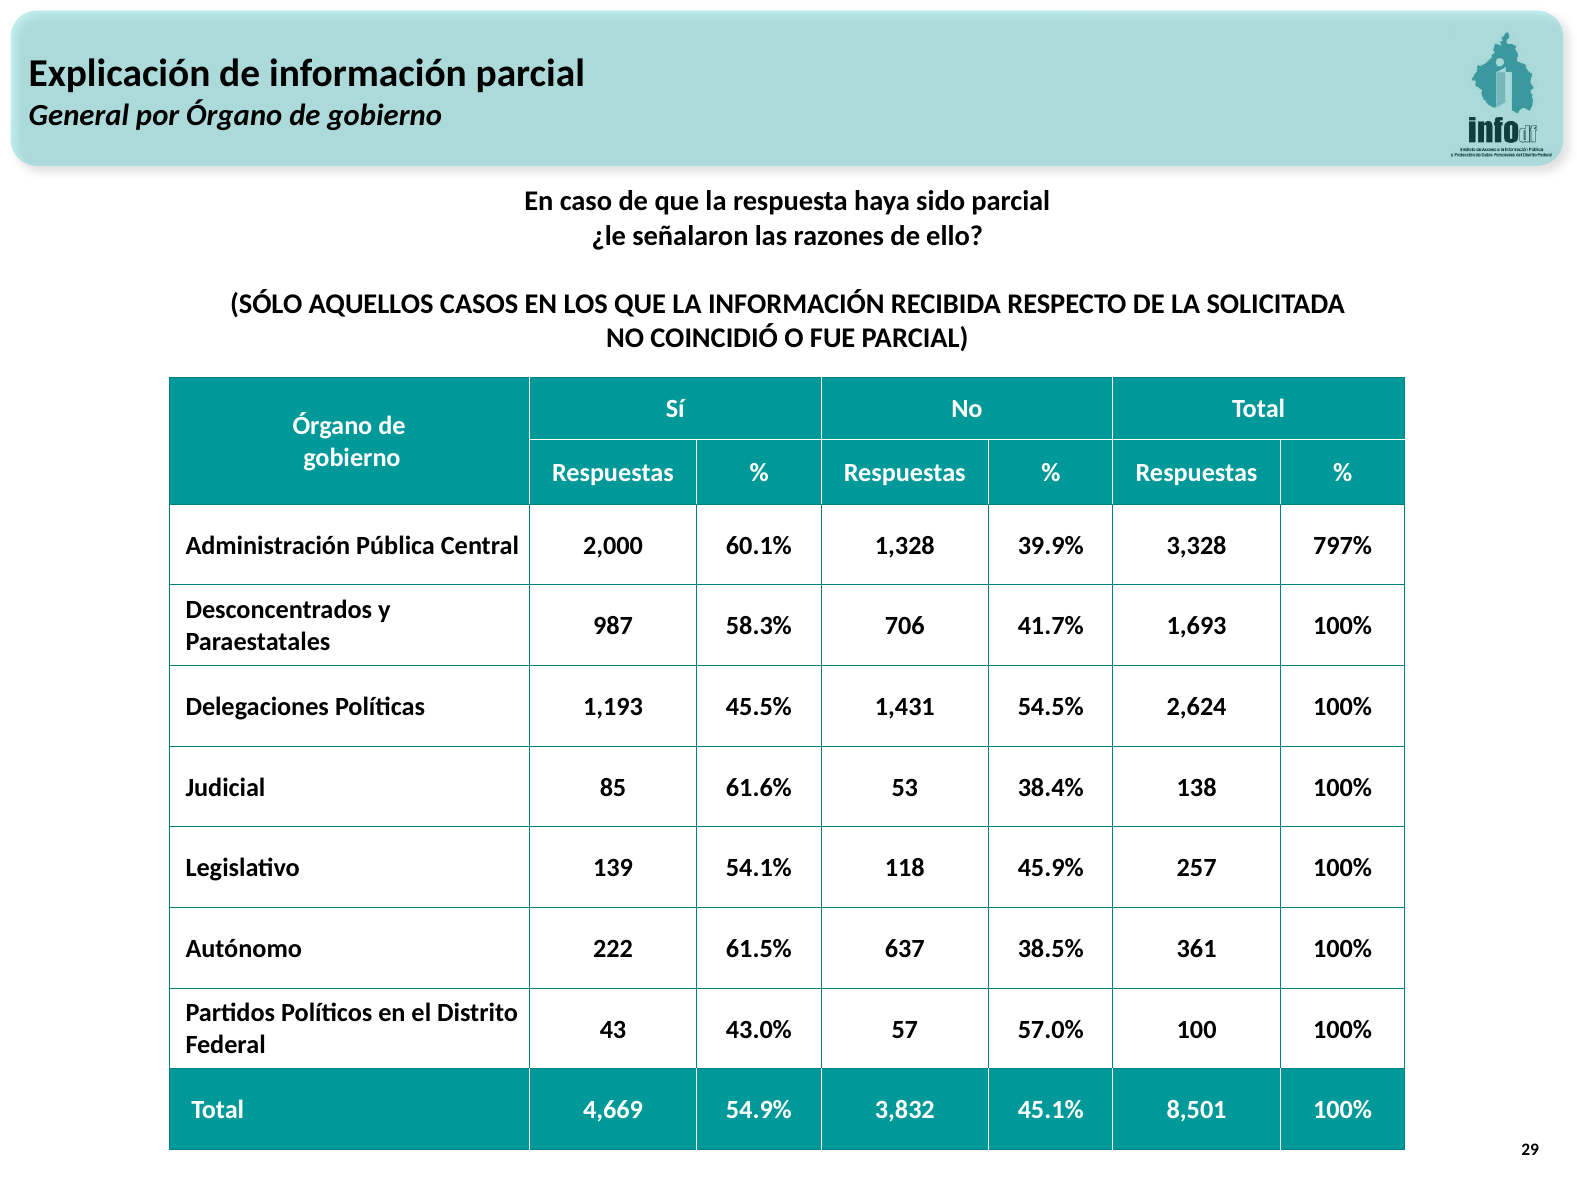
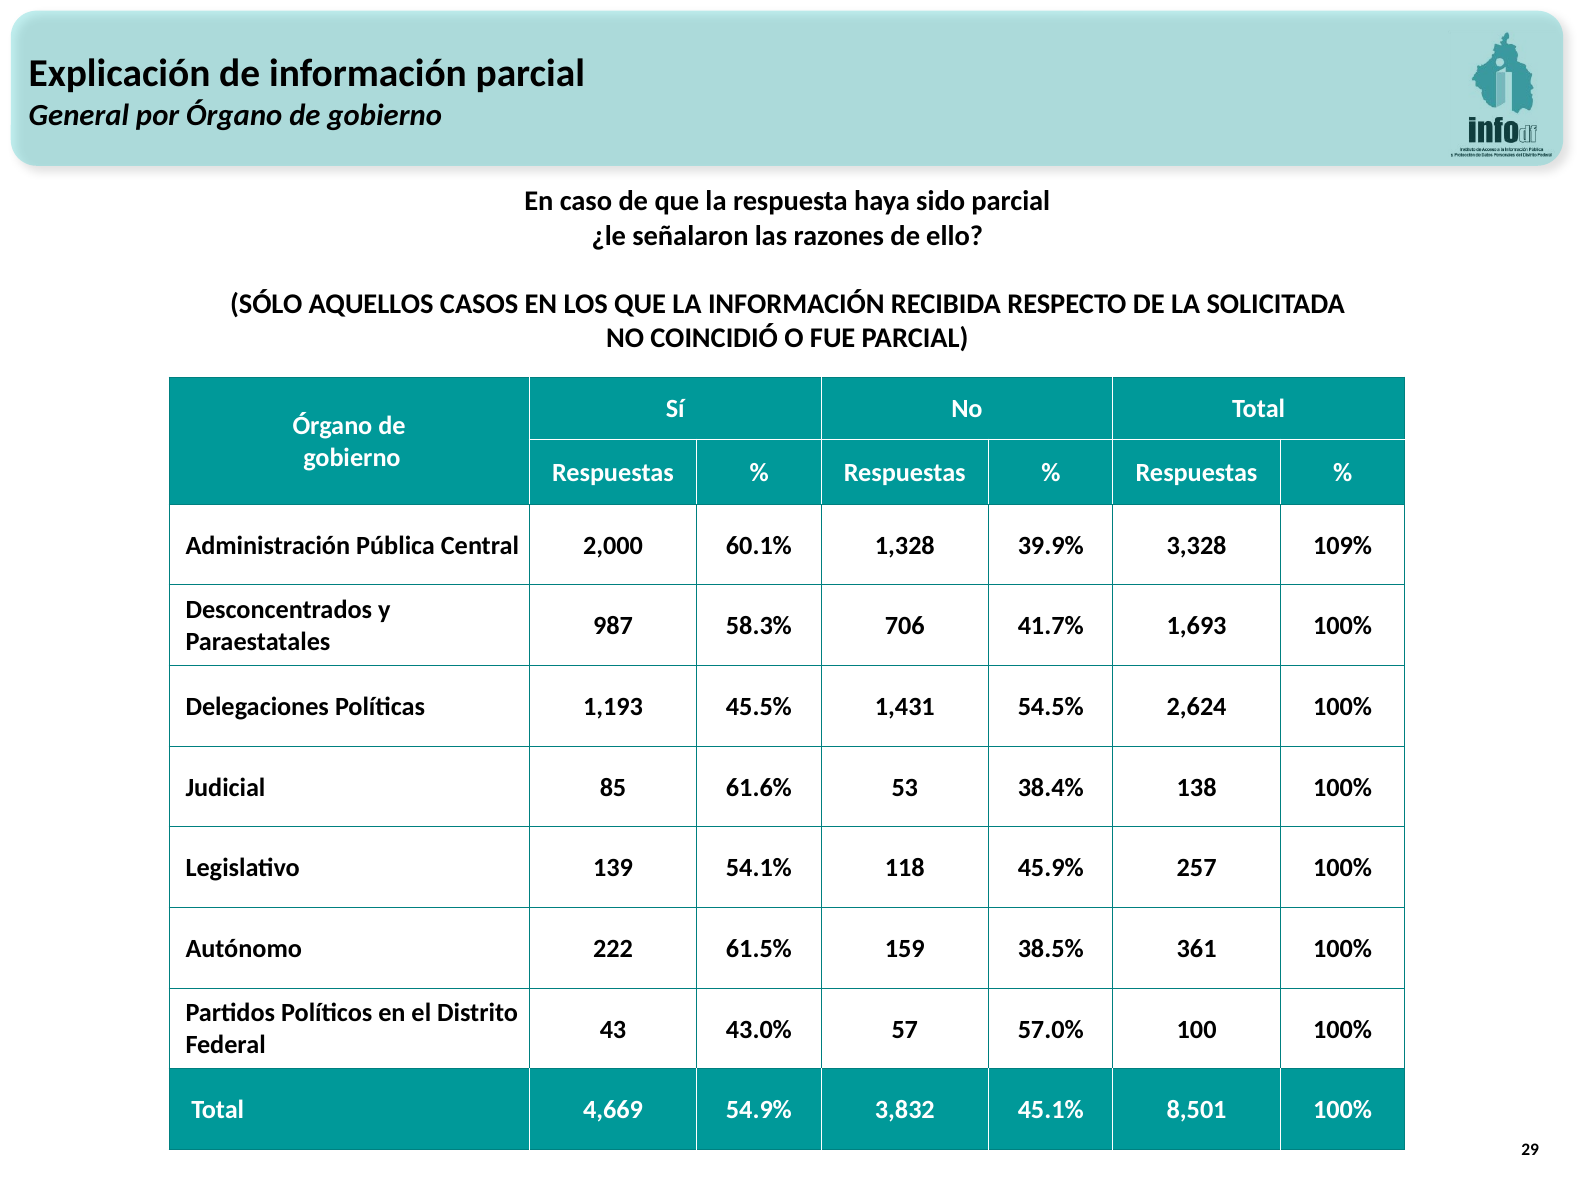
797%: 797% -> 109% (1343, 546)
637: 637 -> 159 (905, 950)
